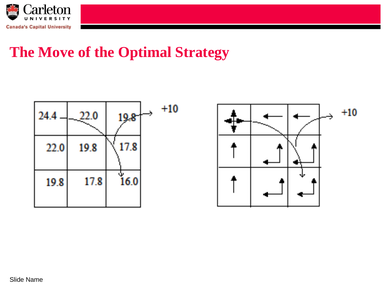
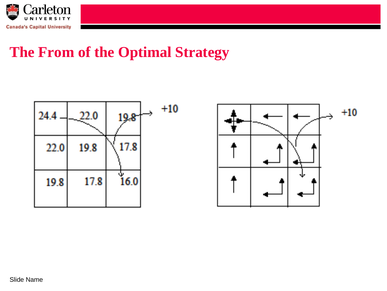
Move: Move -> From (56, 52)
